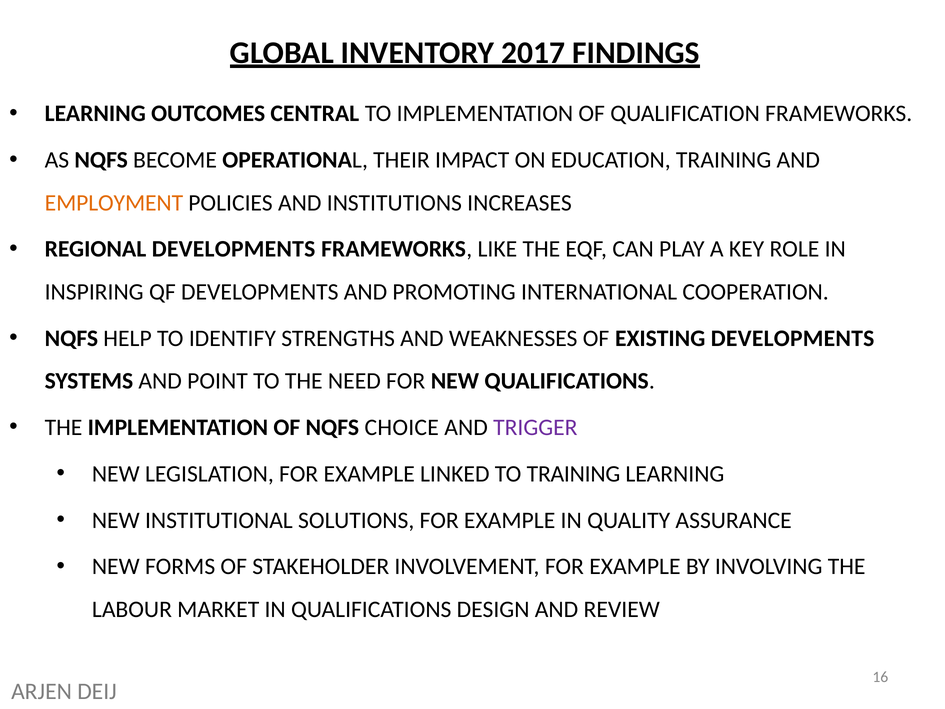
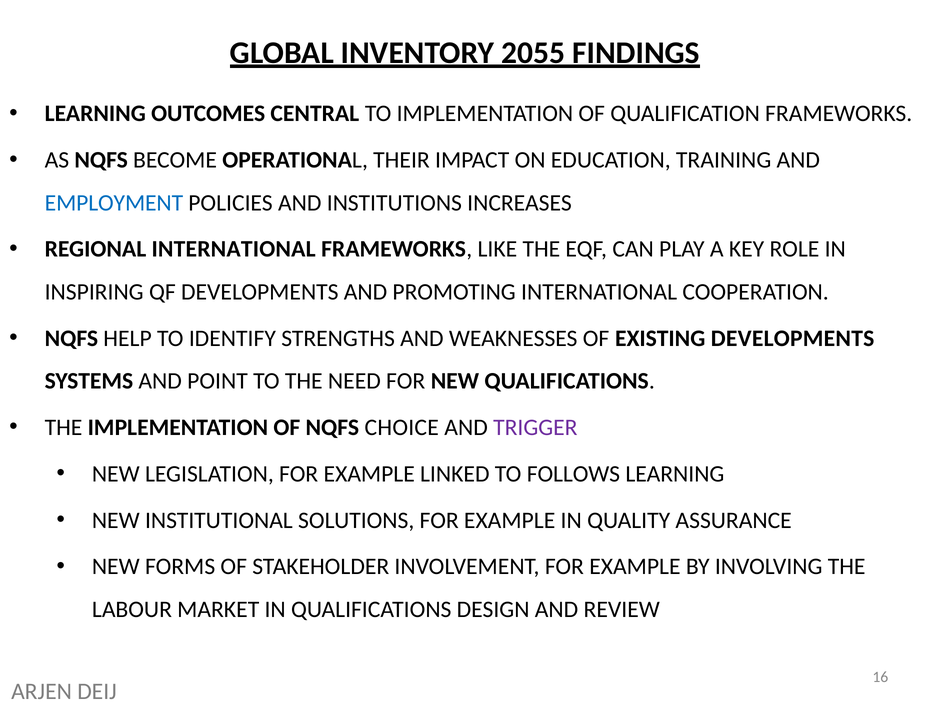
2017: 2017 -> 2055 (533, 53)
EMPLOYMENT colour: orange -> blue (114, 203)
REGIONAL DEVELOPMENTS: DEVELOPMENTS -> INTERNATIONAL (234, 249)
TO TRAINING: TRAINING -> FOLLOWS (573, 474)
